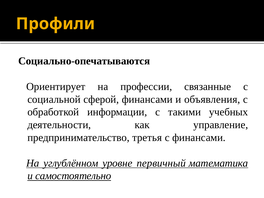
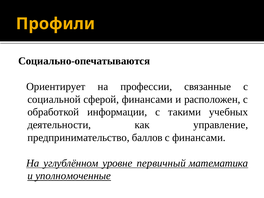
объявления: объявления -> расположен (212, 99)
третья: третья -> баллов (147, 138)
самостоятельно: самостоятельно -> уполномоченные (73, 176)
